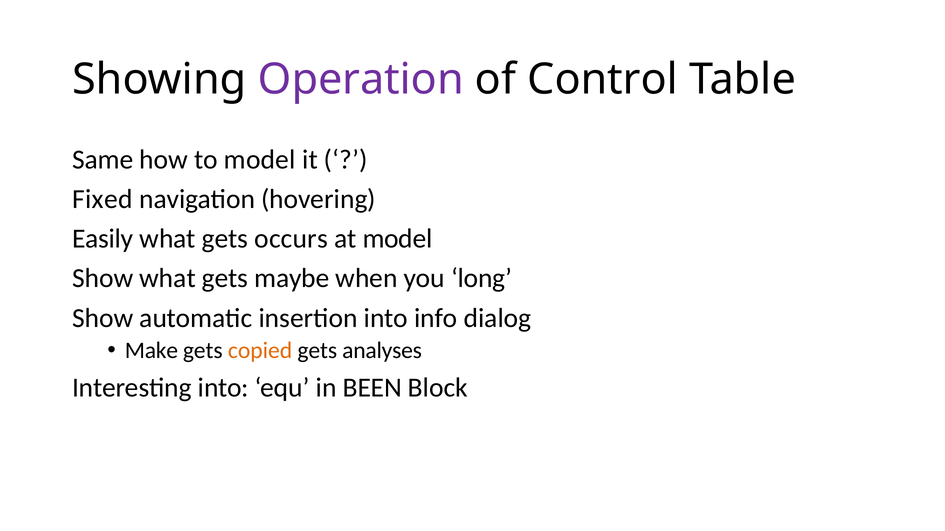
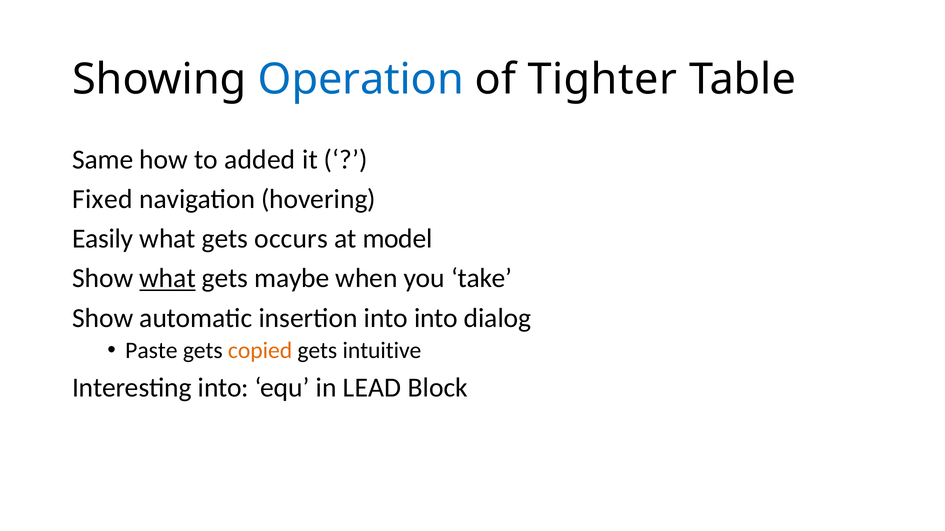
Operation colour: purple -> blue (361, 79)
Control: Control -> Tighter (602, 79)
to model: model -> added (260, 160)
what underline: none -> present (168, 279)
long: long -> take (482, 279)
into info: info -> into (436, 318)
Make: Make -> Paste (151, 351)
analyses: analyses -> intuitive (382, 351)
BEEN: BEEN -> LEAD (372, 388)
